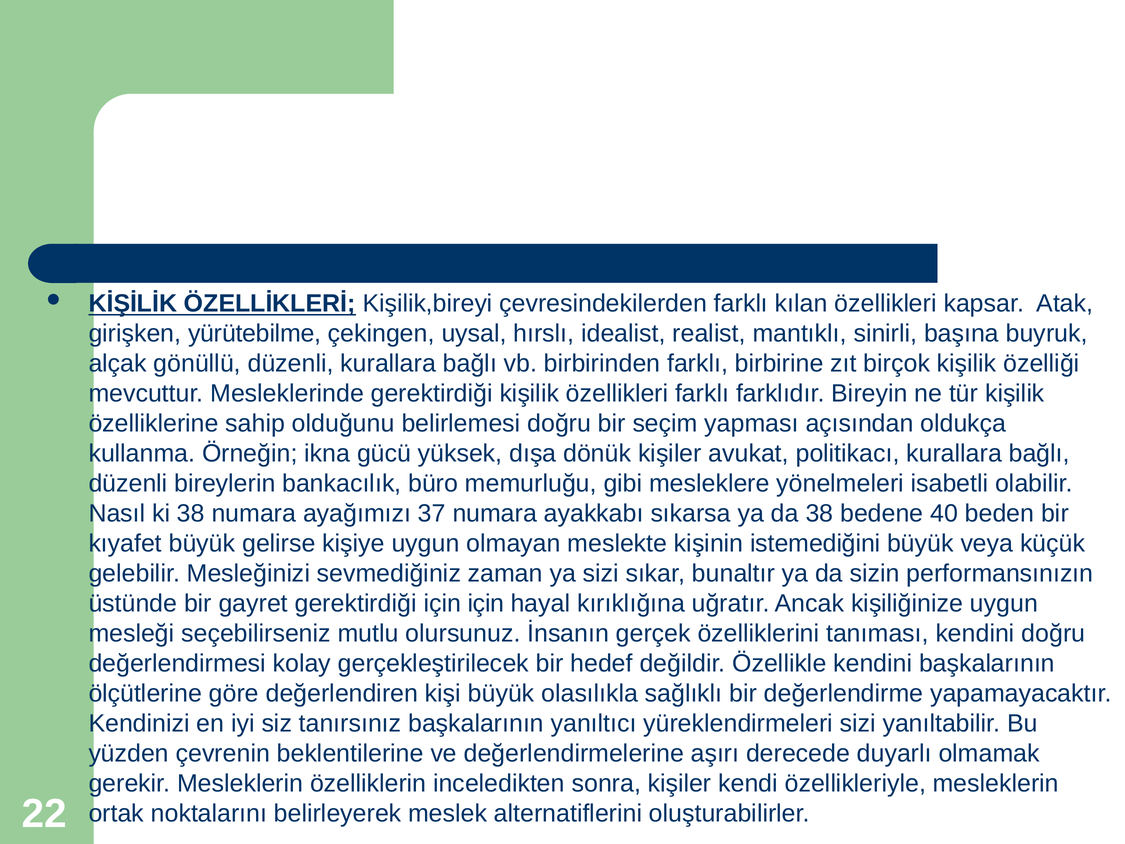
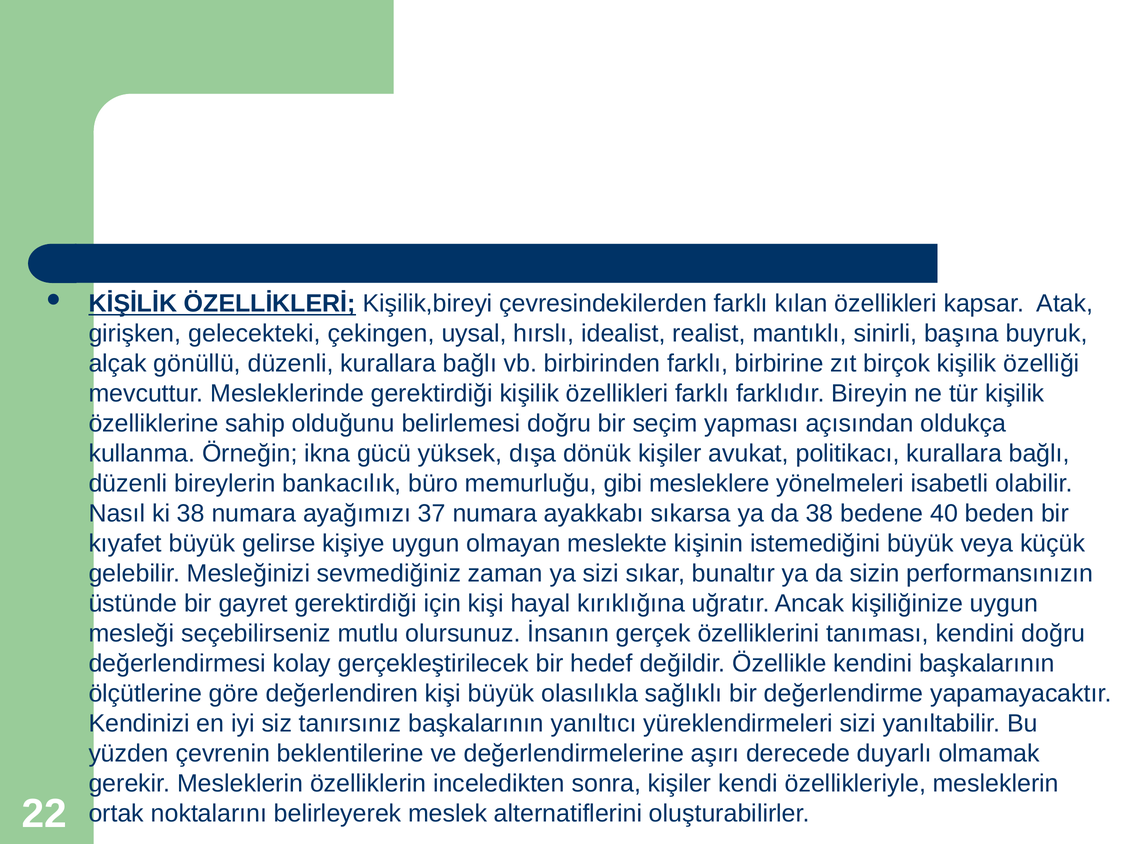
yürütebilme: yürütebilme -> gelecekteki (255, 334)
için için: için -> kişi (486, 603)
